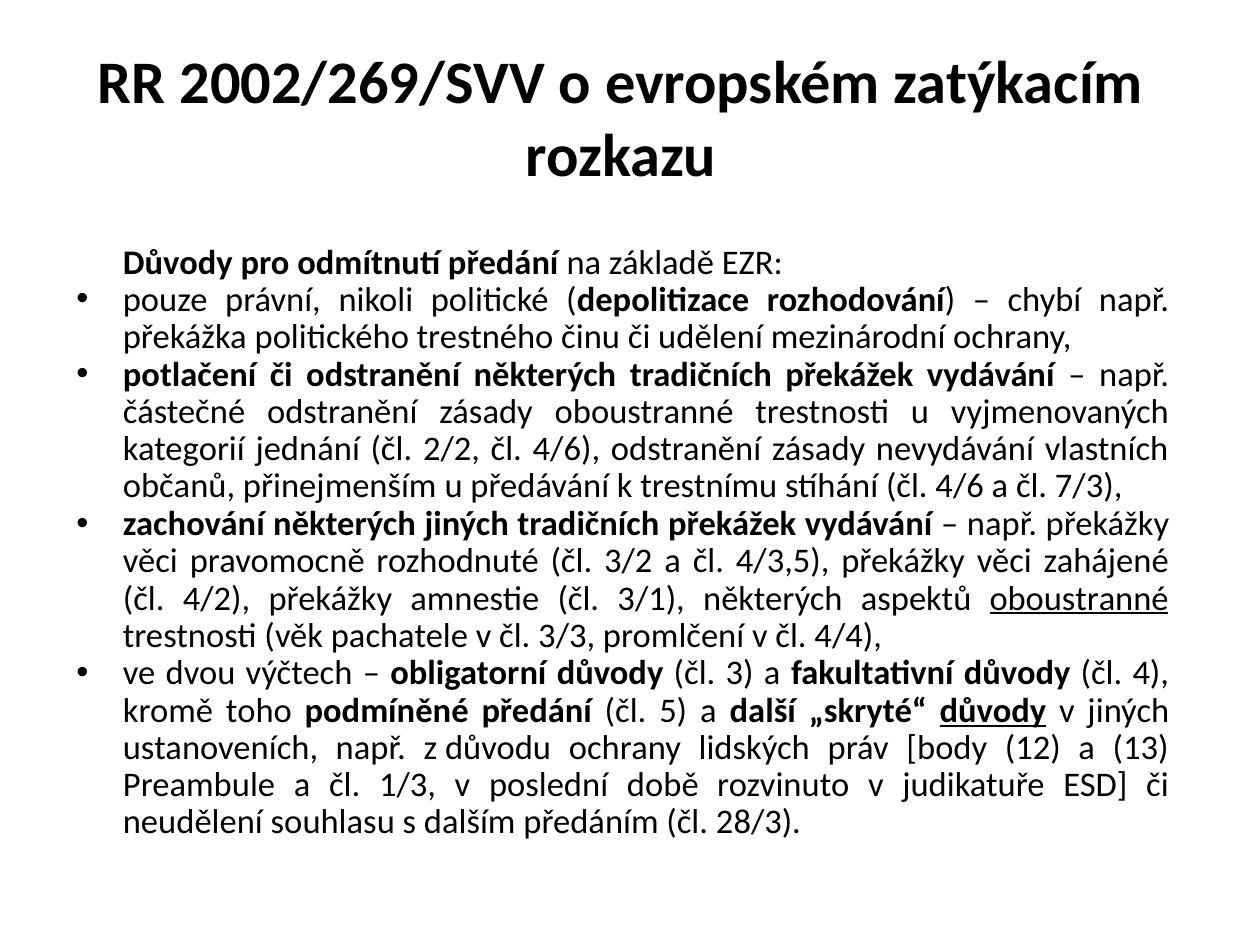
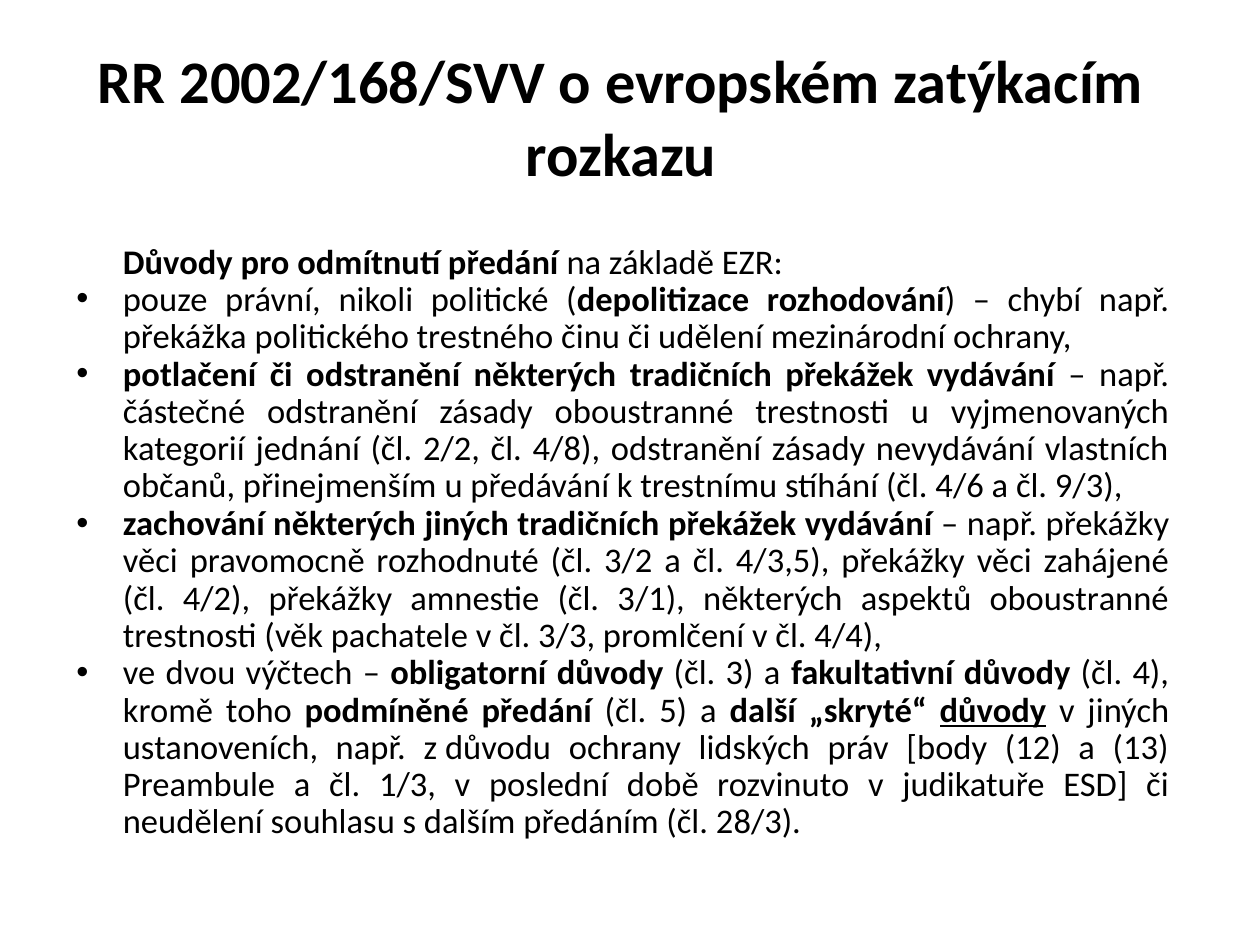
2002/269/SVV: 2002/269/SVV -> 2002/168/SVV (362, 84)
2/2 čl 4/6: 4/6 -> 4/8 (566, 450)
7/3: 7/3 -> 9/3 (1089, 487)
oboustranné underline: present -> none (1079, 599)
